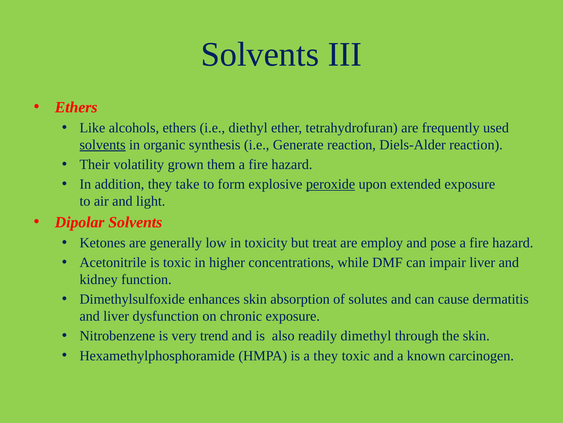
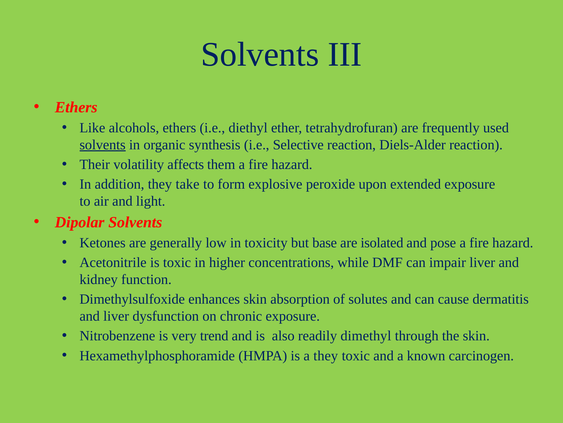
Generate: Generate -> Selective (298, 145)
grown: grown -> affects (186, 164)
peroxide underline: present -> none (331, 184)
treat: treat -> base (325, 242)
employ: employ -> isolated (382, 242)
